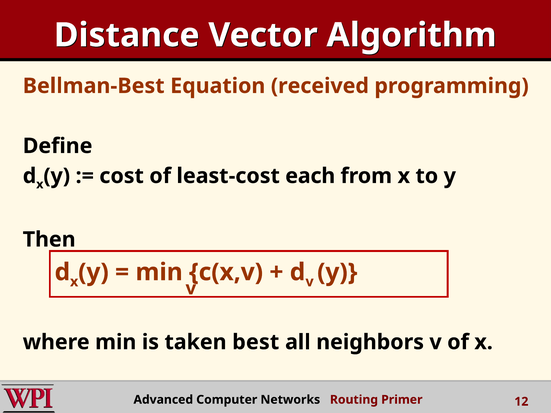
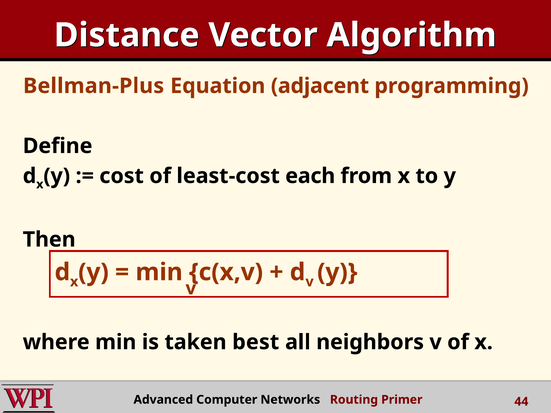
Bellman-Best: Bellman-Best -> Bellman-Plus (94, 86)
received: received -> adjacent (320, 86)
12: 12 -> 44 (521, 402)
